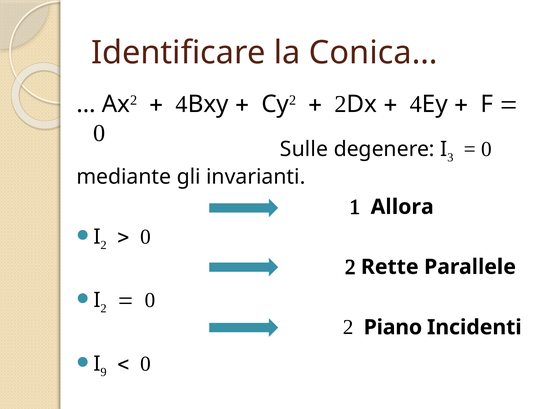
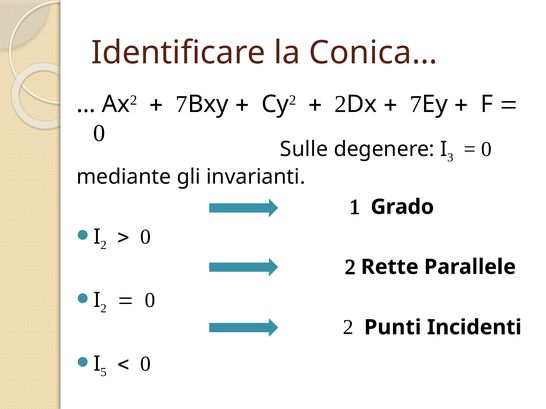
4: 4 -> 7 (182, 104)
4: 4 -> 7 (416, 104)
Allora: Allora -> Grado (402, 207)
Piano: Piano -> Punti (393, 328)
9: 9 -> 5 (104, 373)
